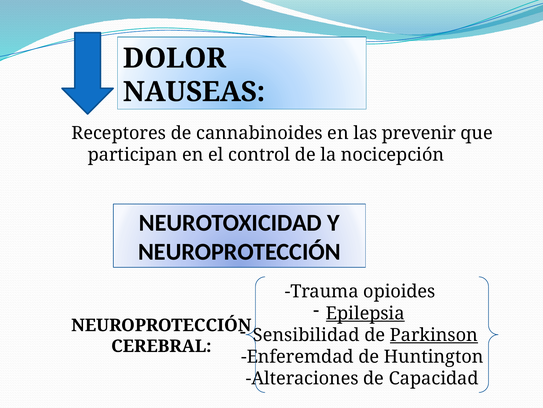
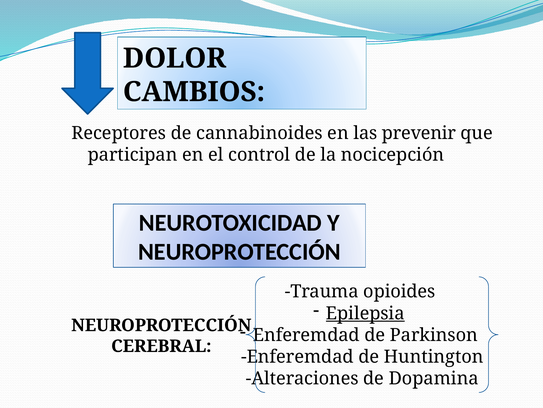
NAUSEAS: NAUSEAS -> CAMBIOS (194, 92)
Sensibilidad: Sensibilidad -> Enferemdad (306, 335)
Parkinson underline: present -> none (434, 335)
Capacidad: Capacidad -> Dopamina (434, 378)
